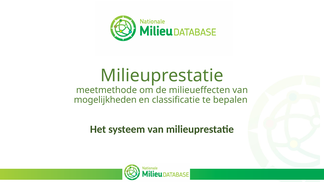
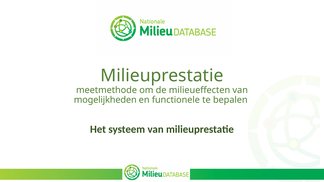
classificatie: classificatie -> functionele (176, 100)
